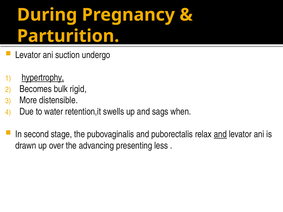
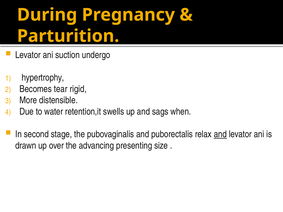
hypertrophy underline: present -> none (43, 78)
bulk: bulk -> tear (61, 89)
less: less -> size (161, 146)
